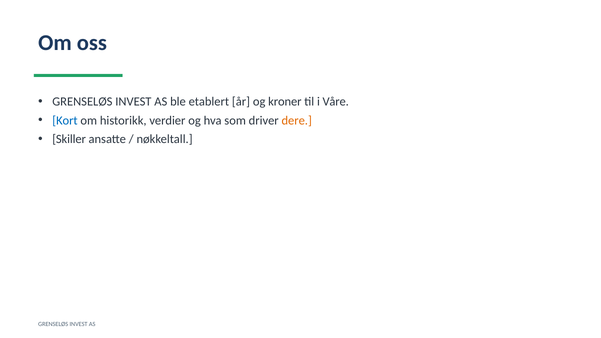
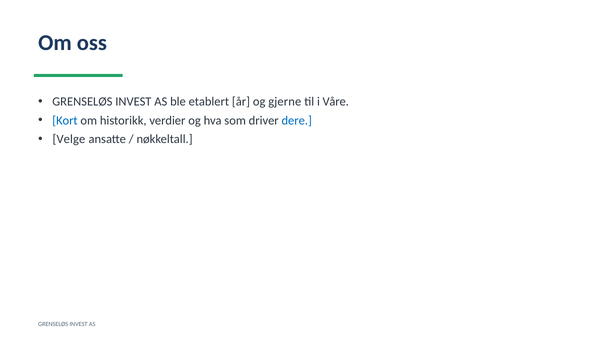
kroner: kroner -> gjerne (285, 102)
dere colour: orange -> blue (297, 121)
Skiller: Skiller -> Velge (69, 139)
